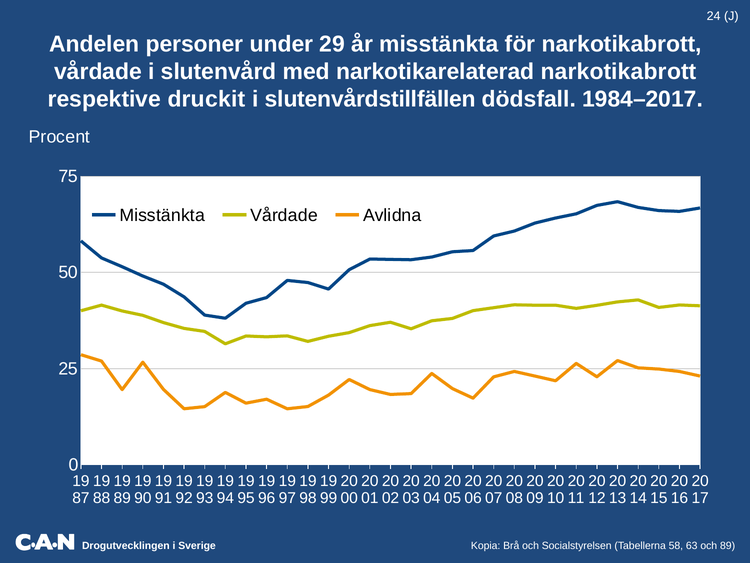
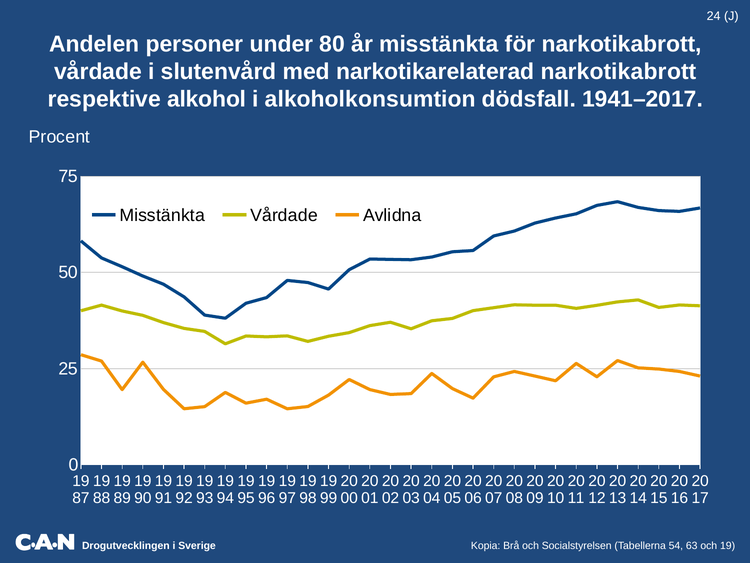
29: 29 -> 80 (332, 44)
druckit: druckit -> alkohol (207, 99)
slutenvårdstillfällen: slutenvårdstillfällen -> alkoholkonsumtion (370, 99)
1984–2017: 1984–2017 -> 1941–2017 (643, 99)
58: 58 -> 54 (676, 545)
och 89: 89 -> 19 (728, 545)
